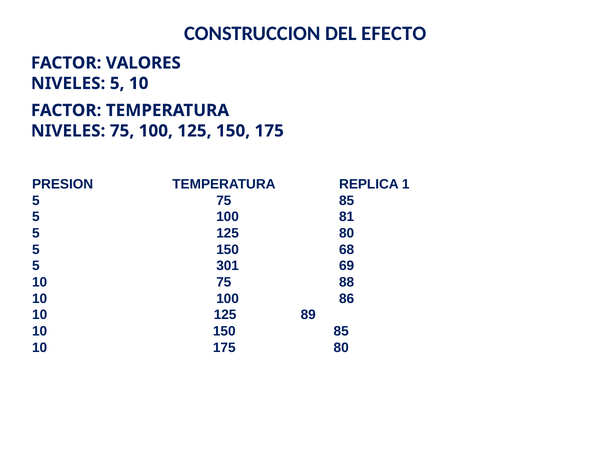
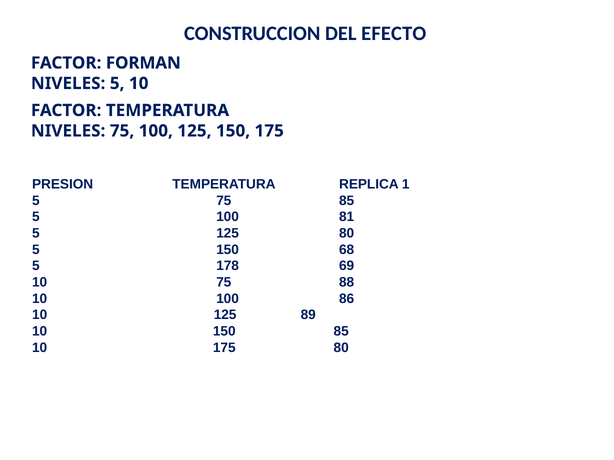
VALORES: VALORES -> FORMAN (143, 63)
301: 301 -> 178 (228, 266)
